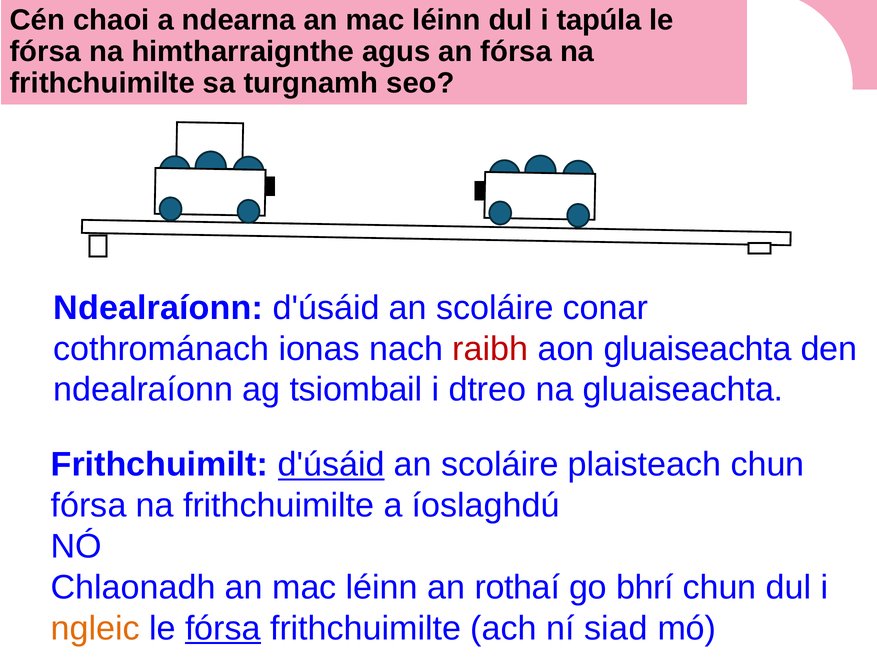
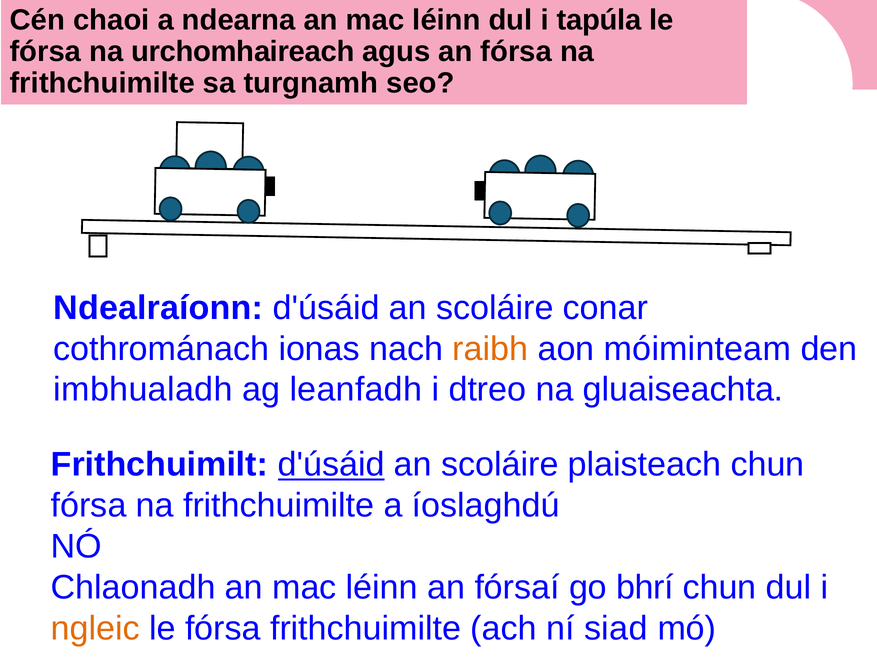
himtharraignthe: himtharraignthe -> urchomhaireach (243, 52)
raibh colour: red -> orange (490, 349)
aon gluaiseachta: gluaiseachta -> móiminteam (697, 349)
ndealraíonn: ndealraíonn -> imbhualadh (143, 390)
tsiombail: tsiombail -> leanfadh (356, 390)
rothaí: rothaí -> fórsaí (517, 587)
fórsa underline: present -> none (223, 628)
